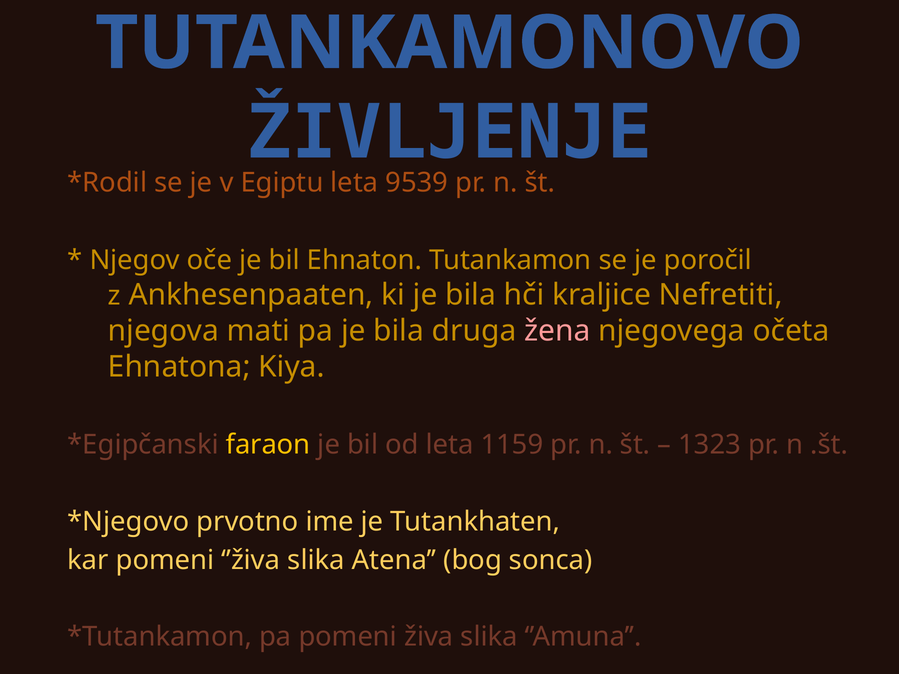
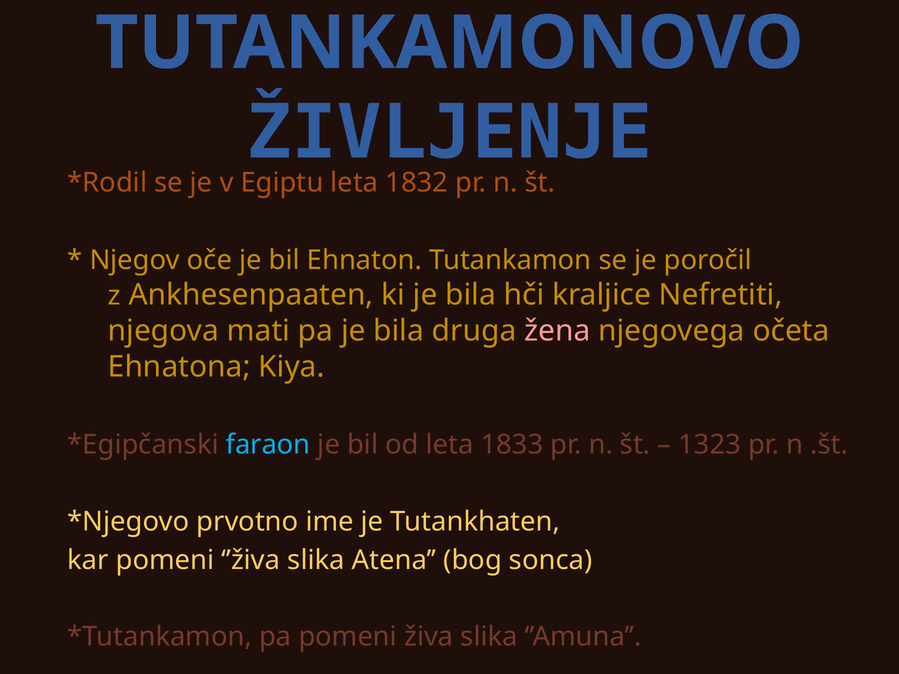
9539: 9539 -> 1832 (417, 183)
faraon colour: yellow -> light blue (268, 445)
1159: 1159 -> 1833 (512, 445)
